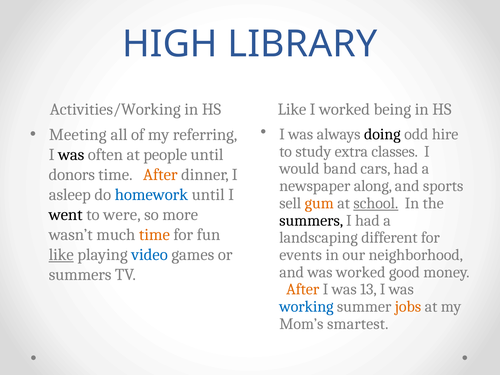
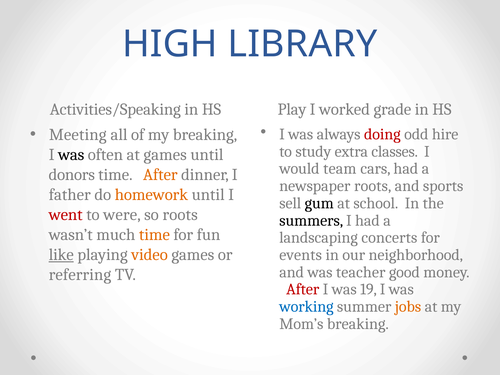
Activities/Working: Activities/Working -> Activities/Speaking (115, 109)
HS Like: Like -> Play (292, 109)
being: being -> grade (392, 109)
doing colour: black -> red (382, 134)
my referring: referring -> breaking (205, 135)
at people: people -> games (165, 155)
band: band -> team (340, 169)
newspaper along: along -> roots (373, 186)
asleep: asleep -> father (70, 195)
homework colour: blue -> orange (151, 195)
gum colour: orange -> black (319, 203)
school underline: present -> none (376, 203)
went colour: black -> red (66, 215)
so more: more -> roots (180, 215)
different: different -> concerts (389, 238)
video colour: blue -> orange (150, 255)
was worked: worked -> teacher (361, 272)
summers: summers -> referring (80, 275)
After colour: orange -> red (303, 289)
13: 13 -> 19 (369, 289)
Mom’s smartest: smartest -> breaking (358, 324)
